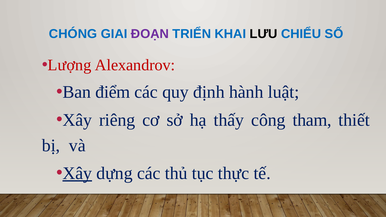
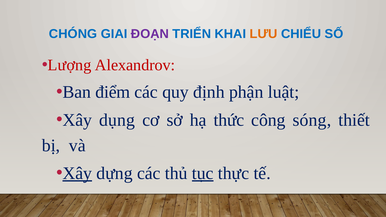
LƯU colour: black -> orange (264, 34)
hành: hành -> phận (246, 92)
riêng: riêng -> dụng (117, 120)
thấy: thấy -> thức (229, 120)
tham: tham -> sóng (312, 120)
tục underline: none -> present (203, 173)
